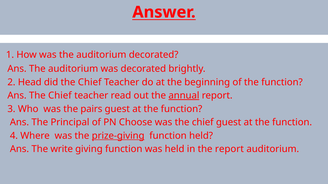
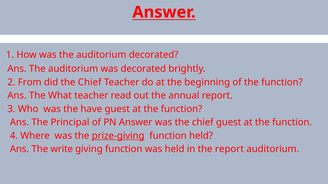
Head: Head -> From (30, 82)
Ans The Chief: Chief -> What (60, 96)
annual underline: present -> none (184, 96)
pairs: pairs -> have (91, 109)
PN Choose: Choose -> Answer (136, 123)
